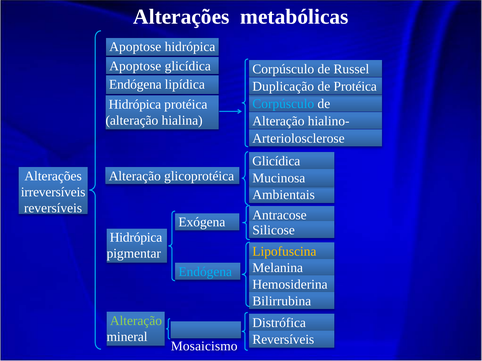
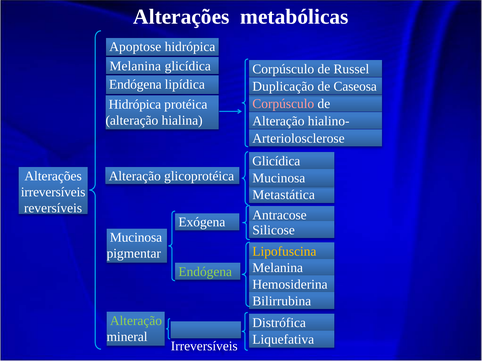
Apoptose: Apoptose -> Melanina (135, 66)
de Protéica: Protéica -> Caseosa (355, 86)
Corpúsculo colour: light blue -> pink (283, 104)
Ambientais: Ambientais -> Metastática (284, 195)
Hidrópica: Hidrópica -> Mucinosa (136, 238)
Endógena colour: light blue -> light green (205, 272)
Reversíveis: Reversíveis -> Liquefativa (283, 340)
Mosaicismo: Mosaicismo -> Irreversíveis (204, 347)
